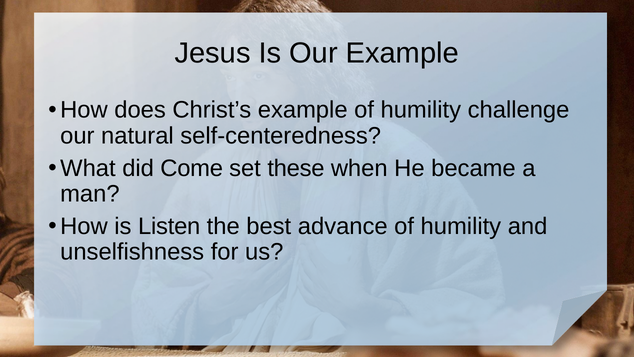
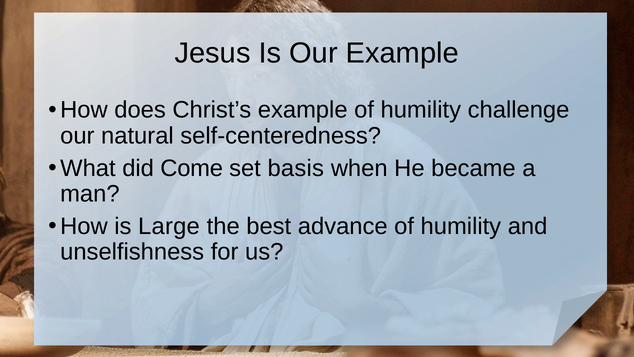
these: these -> basis (296, 168)
Listen: Listen -> Large (169, 226)
